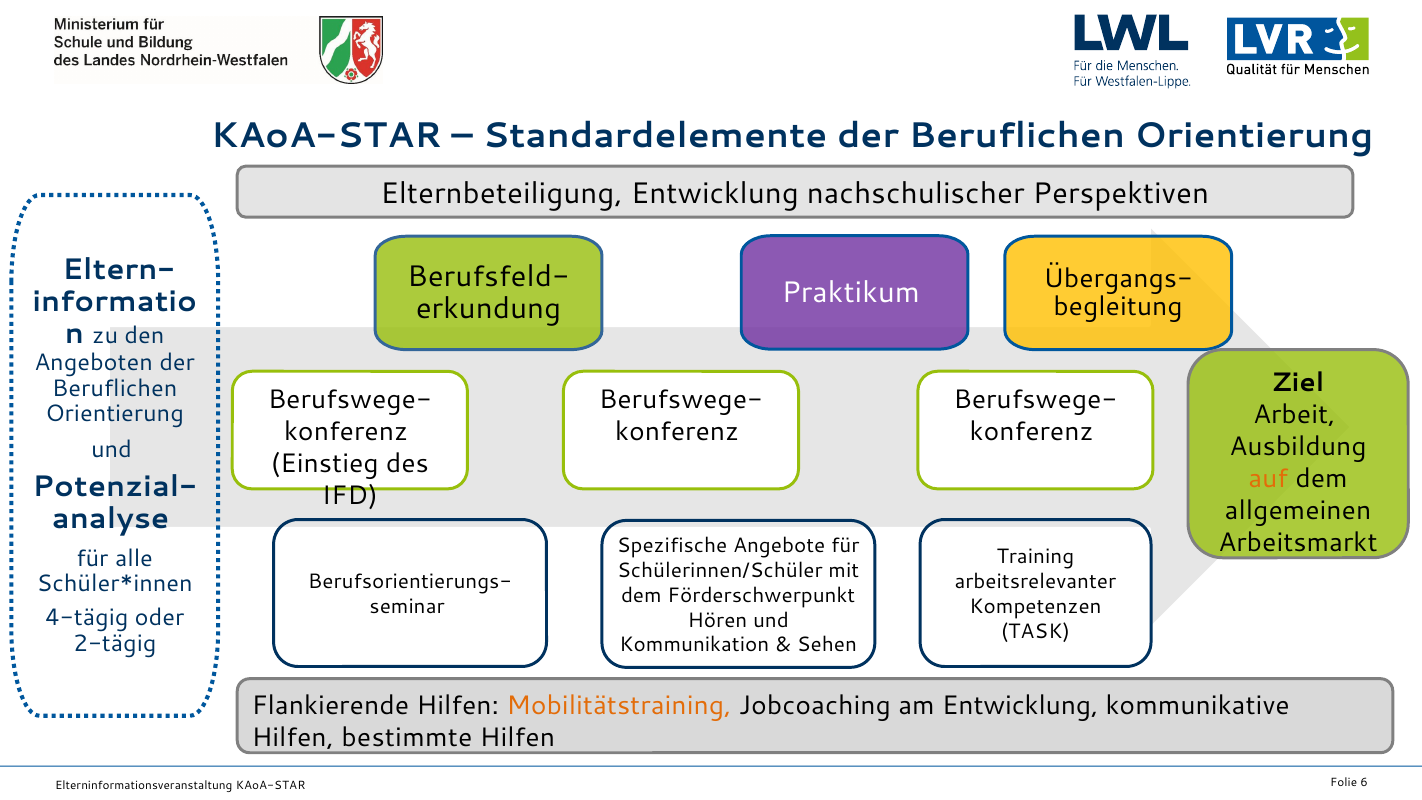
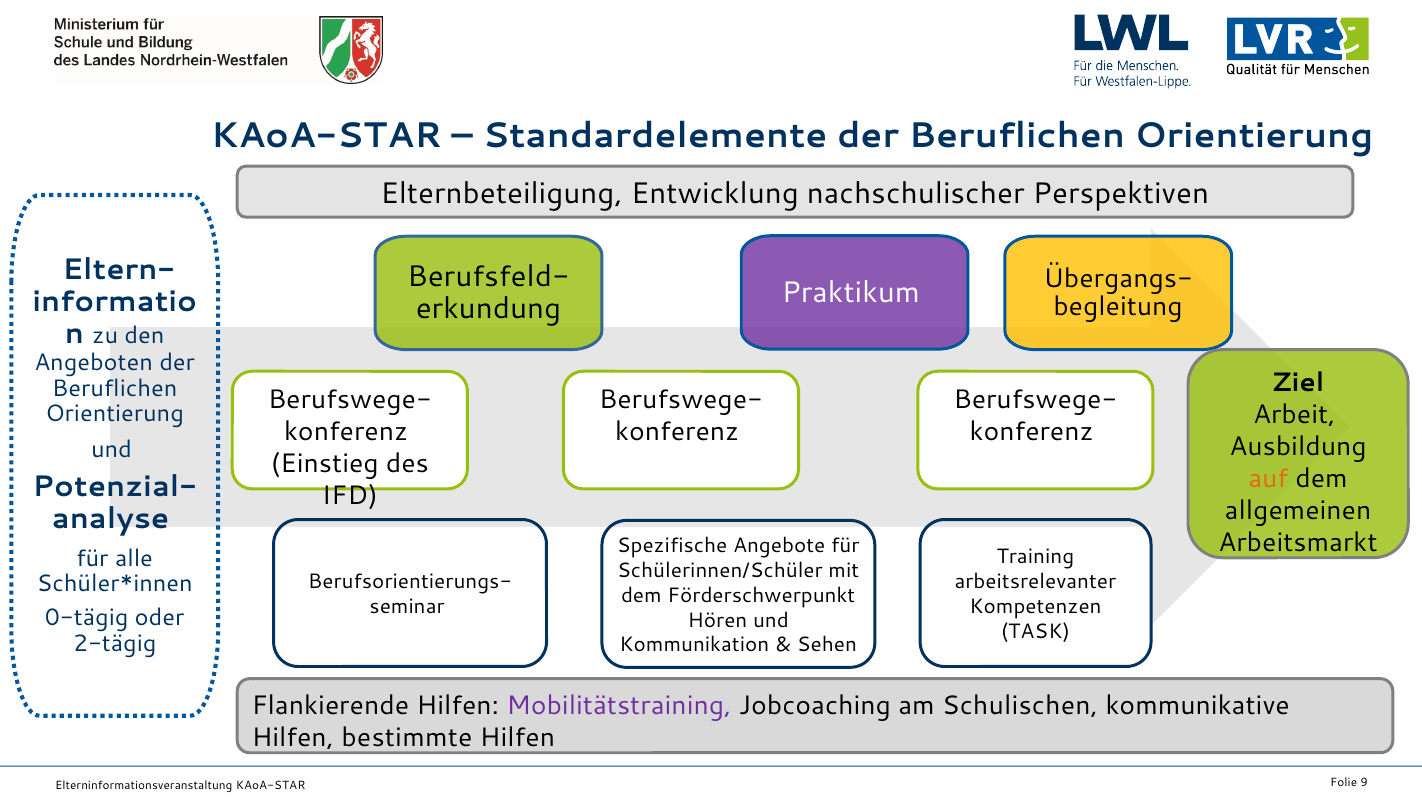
4-tägig: 4-tägig -> 0-tägig (87, 618)
Mobilitätstraining colour: orange -> purple (619, 705)
am Entwicklung: Entwicklung -> Schulischen (1020, 705)
6: 6 -> 9 (1364, 782)
